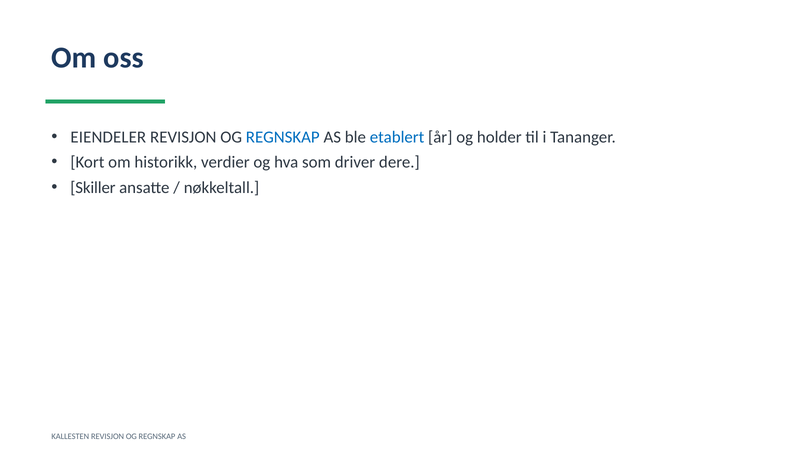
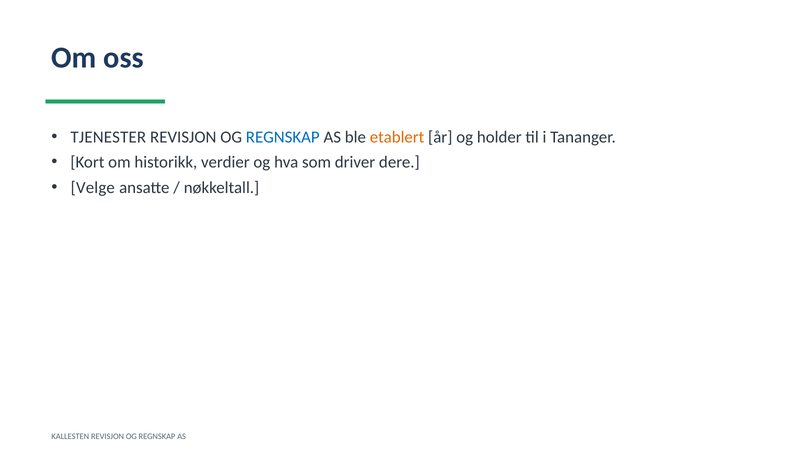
EIENDELER: EIENDELER -> TJENESTER (108, 137)
etablert colour: blue -> orange (397, 137)
Skiller: Skiller -> Velge (93, 188)
